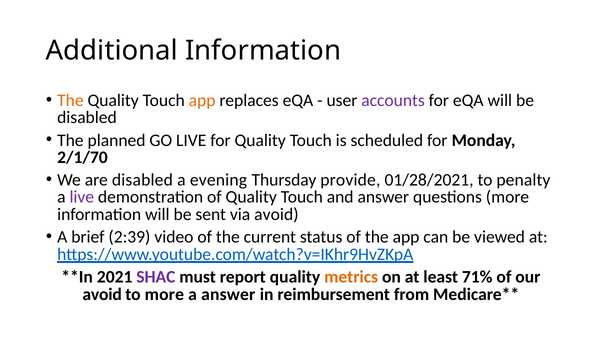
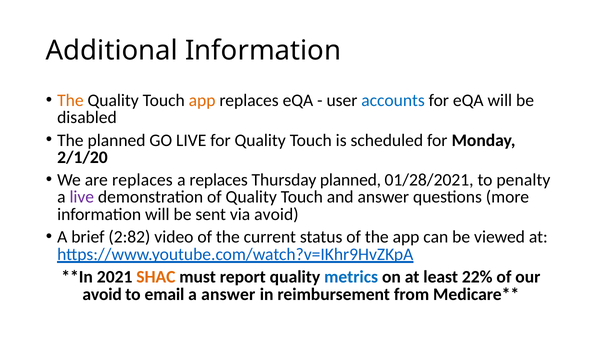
accounts colour: purple -> blue (393, 100)
2/1/70: 2/1/70 -> 2/1/20 (82, 157)
are disabled: disabled -> replaces (142, 180)
a evening: evening -> replaces (219, 180)
Thursday provide: provide -> planned (351, 180)
2:39: 2:39 -> 2:82 (129, 237)
SHAC colour: purple -> orange (156, 277)
metrics colour: orange -> blue (351, 277)
71%: 71% -> 22% (477, 277)
to more: more -> email (164, 294)
